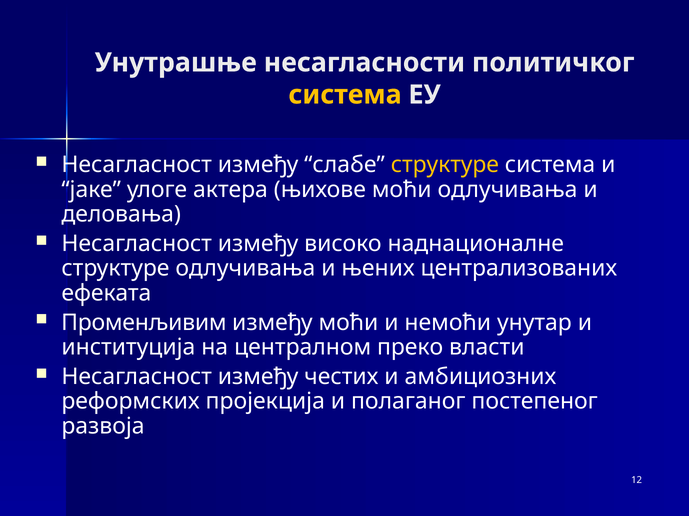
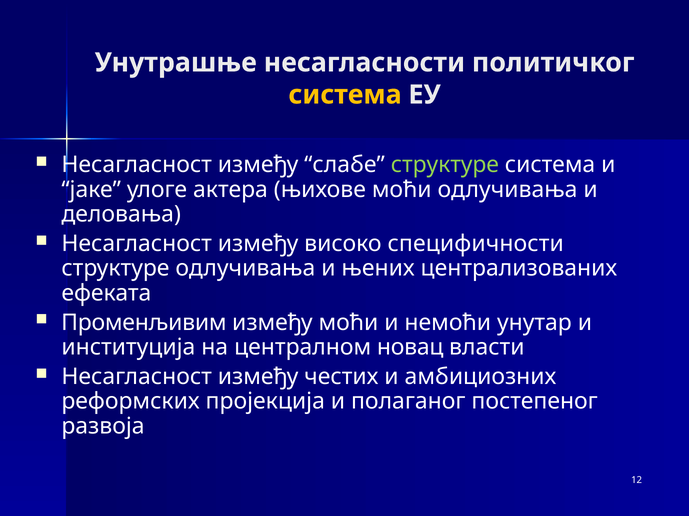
структуре colour: yellow -> light green (445, 165)
наднационалне: наднационалне -> специфичности (476, 244)
преко: преко -> новац (410, 348)
